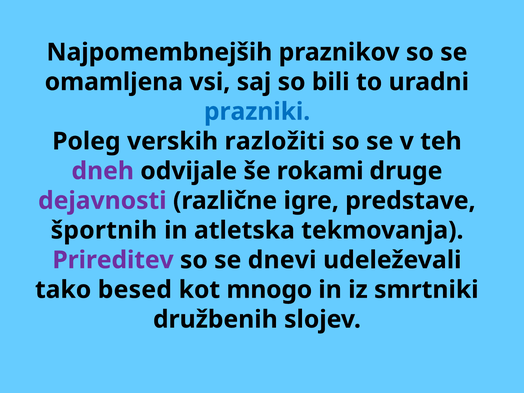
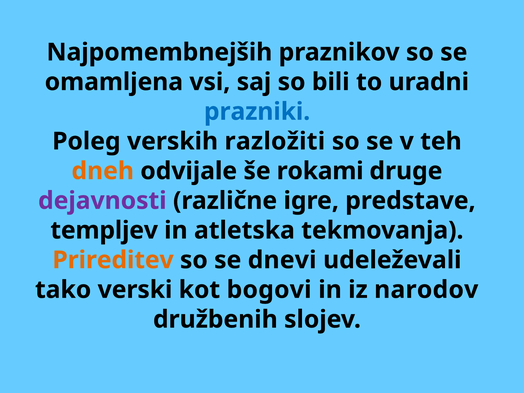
dneh colour: purple -> orange (103, 171)
športnih: športnih -> templjev (104, 230)
Prireditev colour: purple -> orange (113, 260)
besed: besed -> verski (135, 290)
mnogo: mnogo -> bogovi (269, 290)
smrtniki: smrtniki -> narodov (426, 290)
